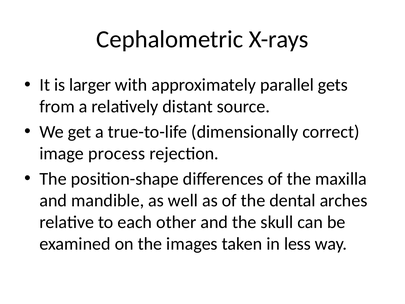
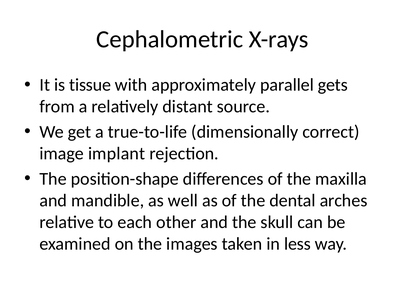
larger: larger -> tissue (90, 85)
process: process -> implant (117, 153)
